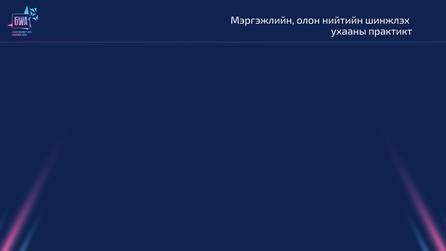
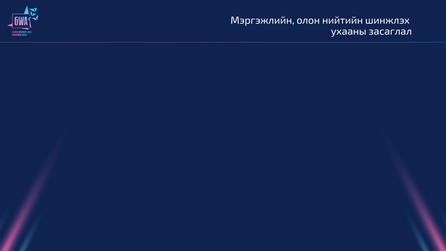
практикт: практикт -> засаглал (390, 32)
